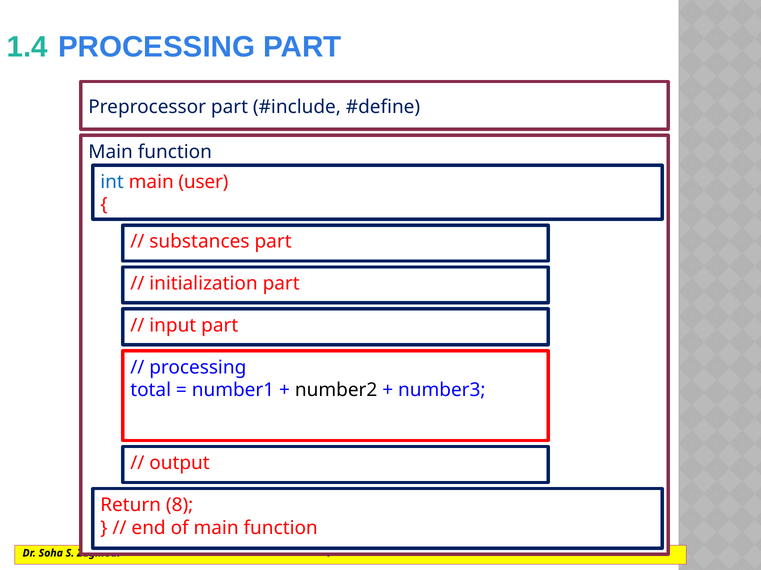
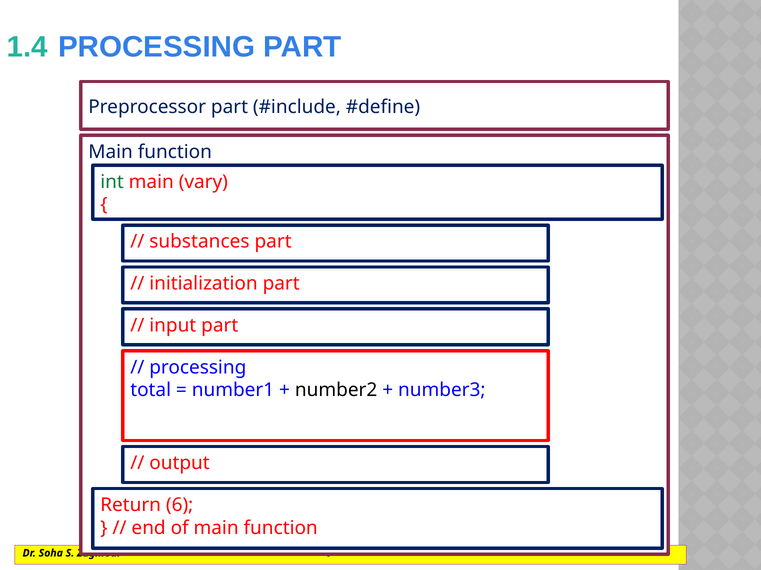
int colour: blue -> green (112, 182)
user: user -> vary (203, 182)
8: 8 -> 6 (180, 506)
